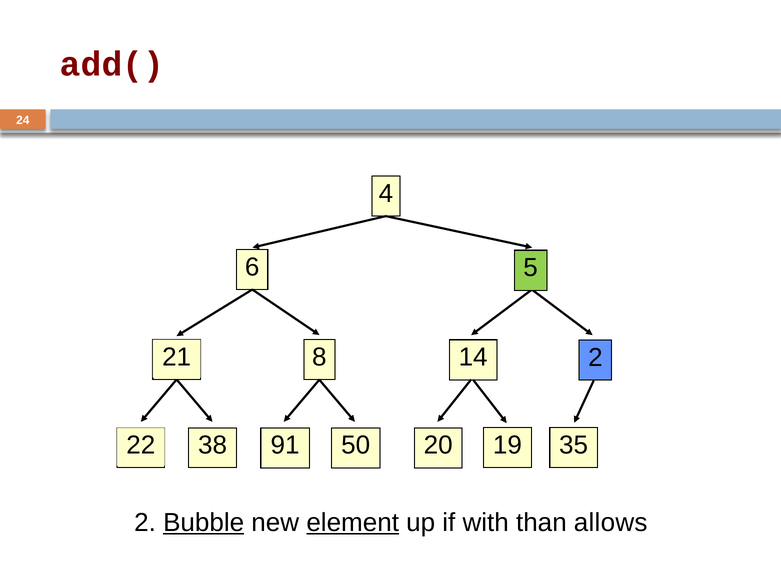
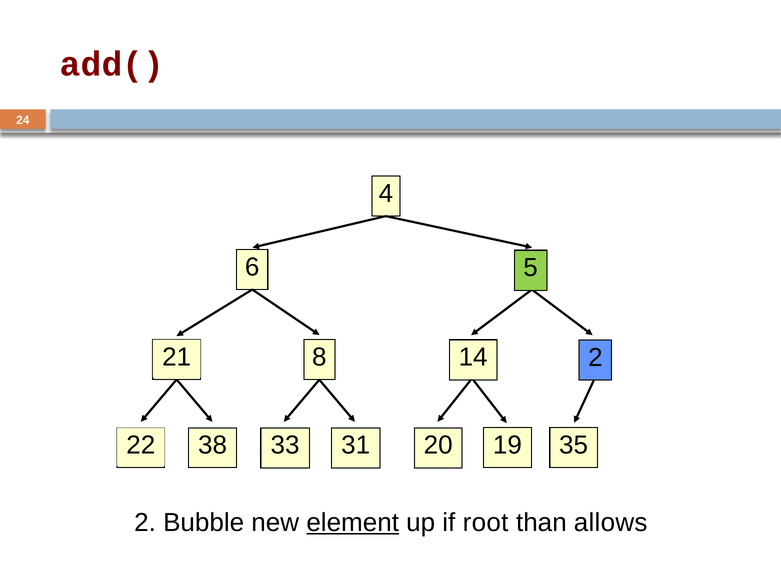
91: 91 -> 33 (285, 445)
50: 50 -> 31 (356, 445)
Bubble underline: present -> none (204, 522)
with: with -> root (486, 522)
